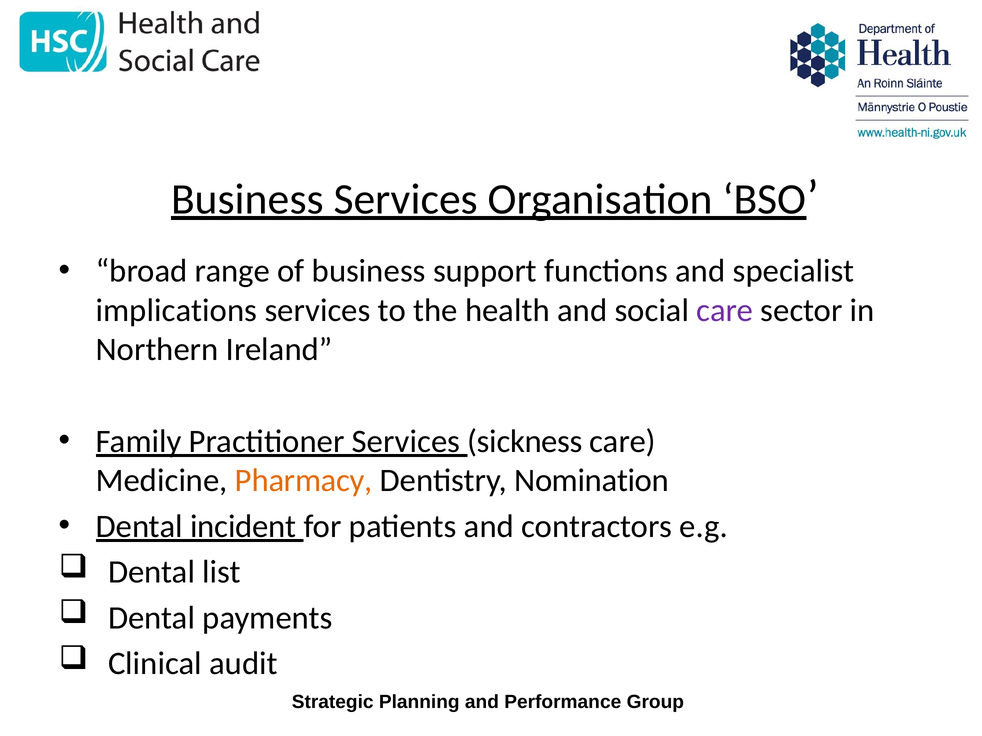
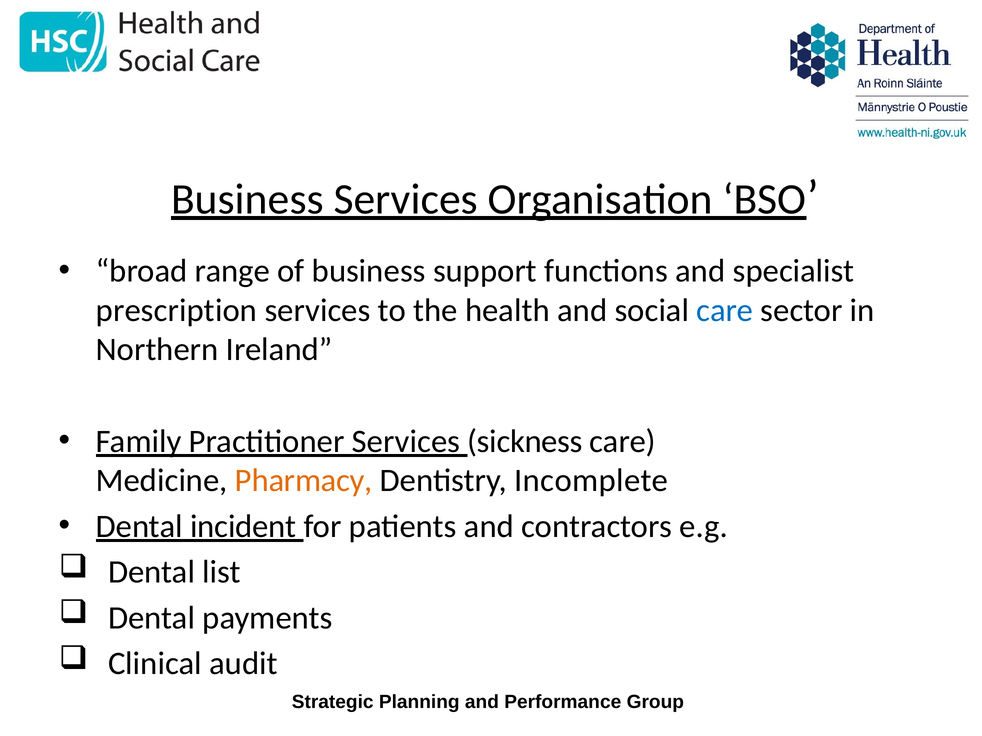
implications: implications -> prescription (176, 311)
care colour: purple -> blue (725, 311)
Nomination: Nomination -> Incomplete (591, 481)
